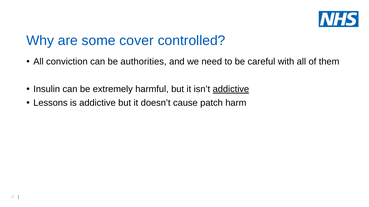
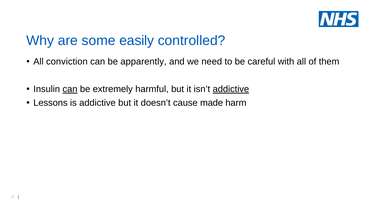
cover: cover -> easily (137, 41)
authorities: authorities -> apparently (144, 62)
can underline: none -> present (70, 89)
patch: patch -> made (212, 103)
